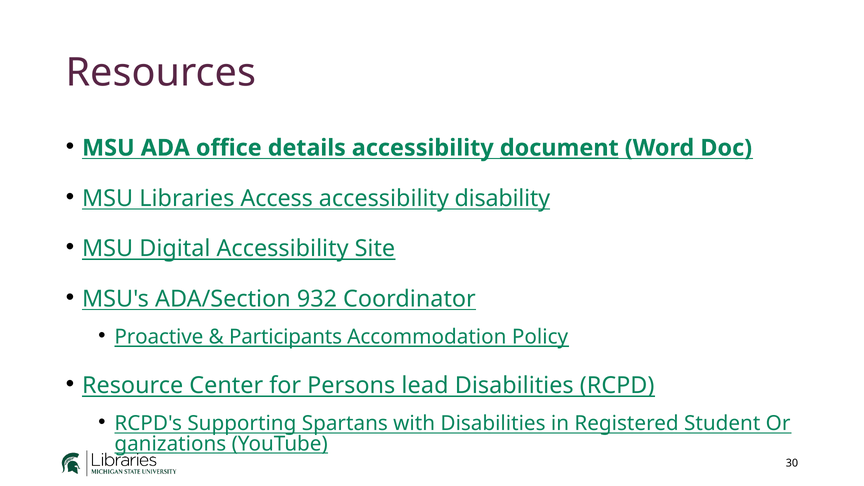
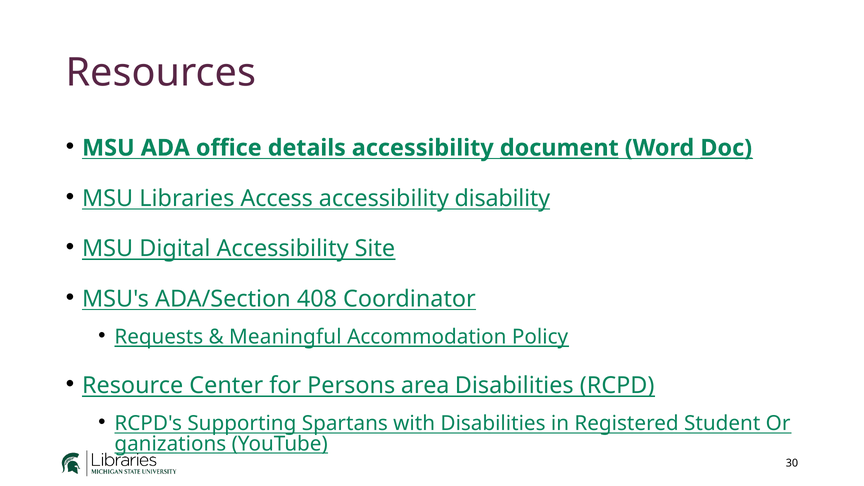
Doc underline: none -> present (726, 148)
932: 932 -> 408 (317, 299)
Proactive: Proactive -> Requests (159, 337)
Participants: Participants -> Meaningful (285, 337)
lead: lead -> area (425, 386)
